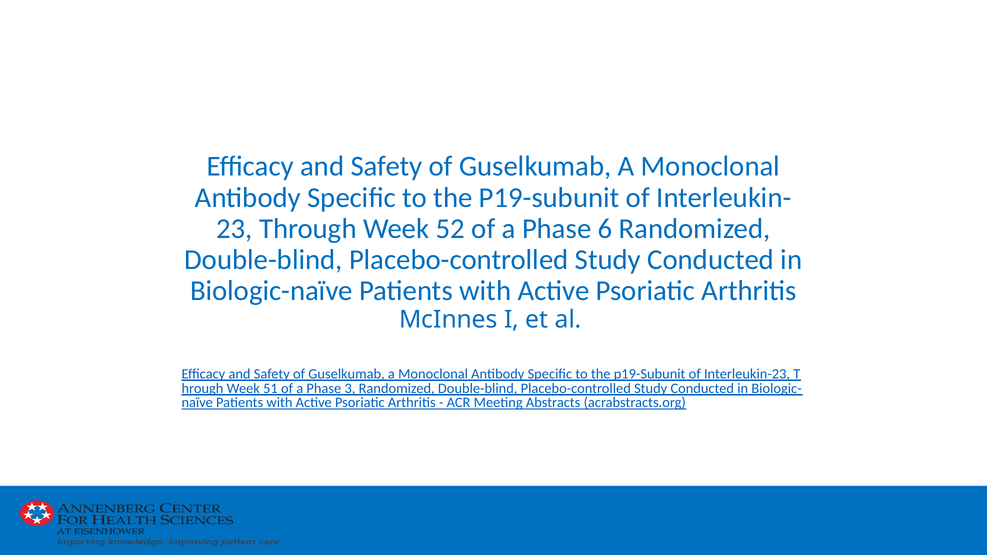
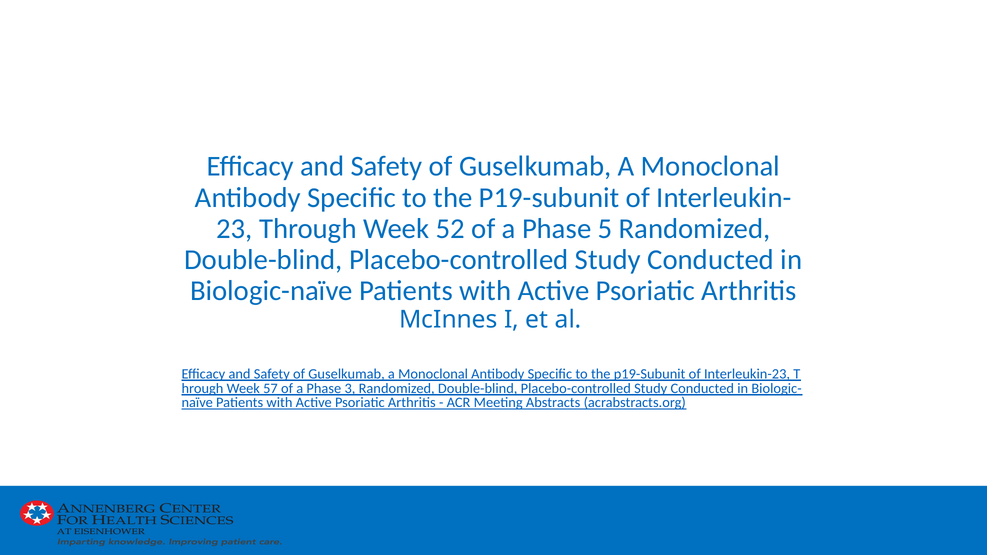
6: 6 -> 5 (605, 229)
51: 51 -> 57 (270, 388)
